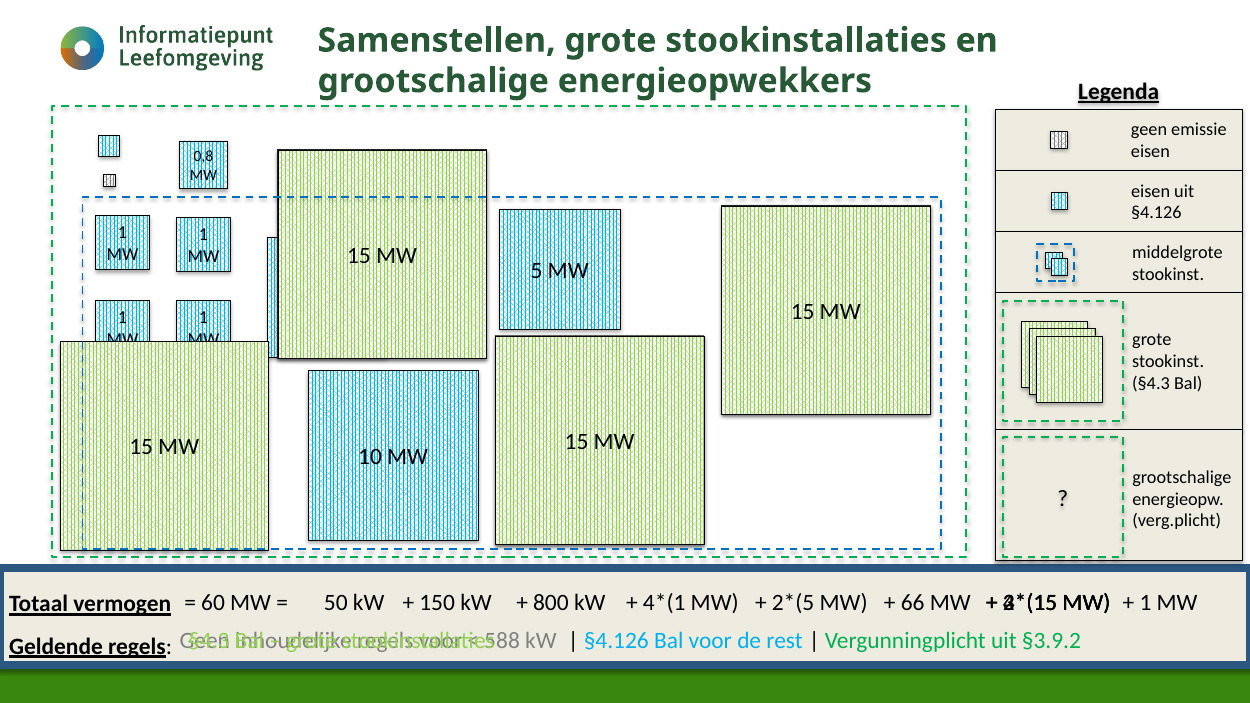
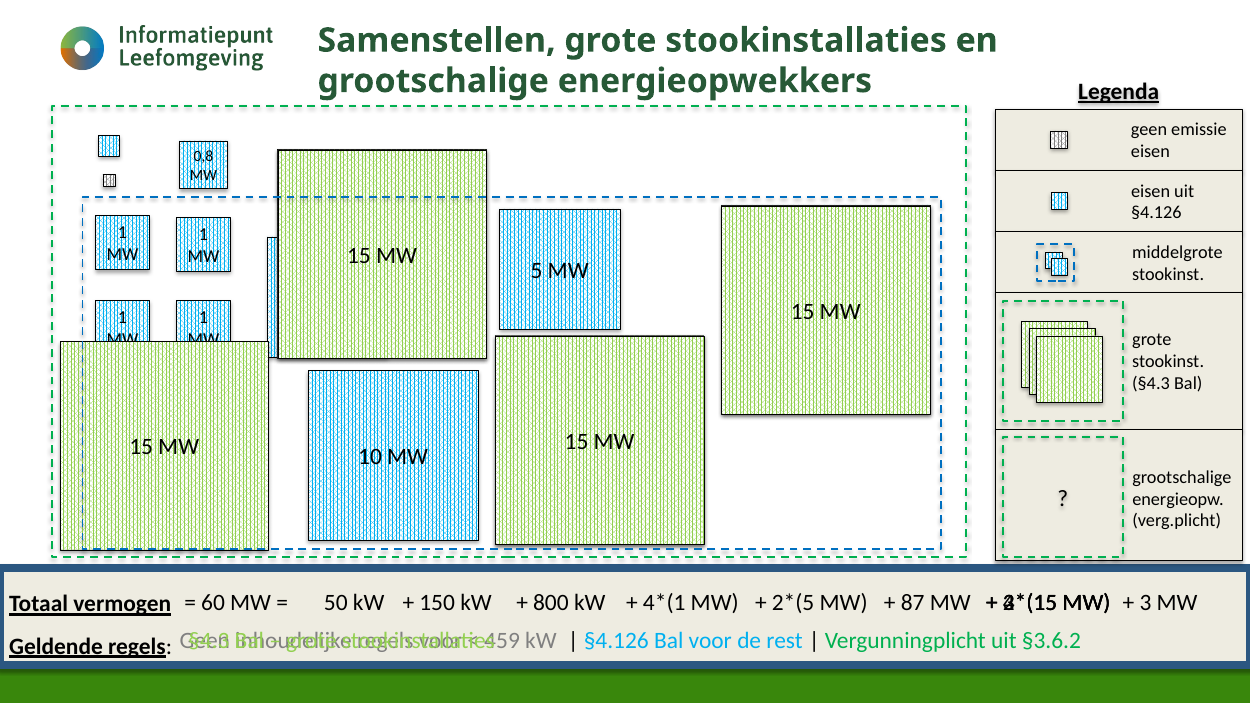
66: 66 -> 87 (913, 602)
1: 1 -> 3 (1145, 602)
588: 588 -> 459 (502, 641)
§3.9.2: §3.9.2 -> §3.6.2 (1051, 641)
